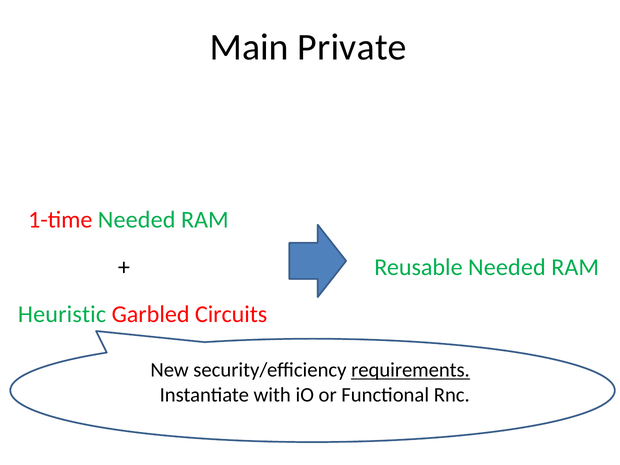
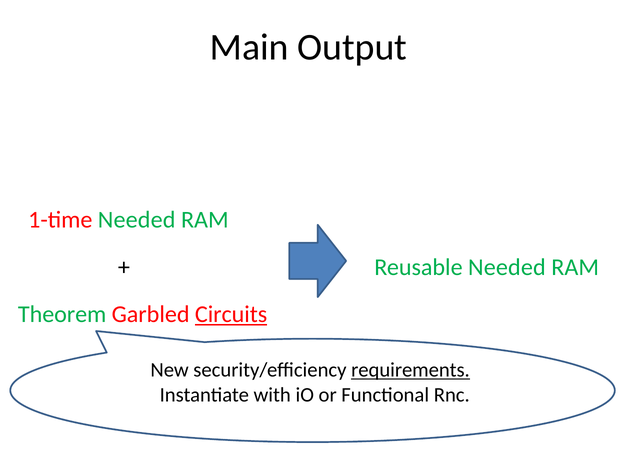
Private: Private -> Output (352, 47)
Heuristic: Heuristic -> Theorem (62, 314)
Circuits underline: none -> present (231, 314)
